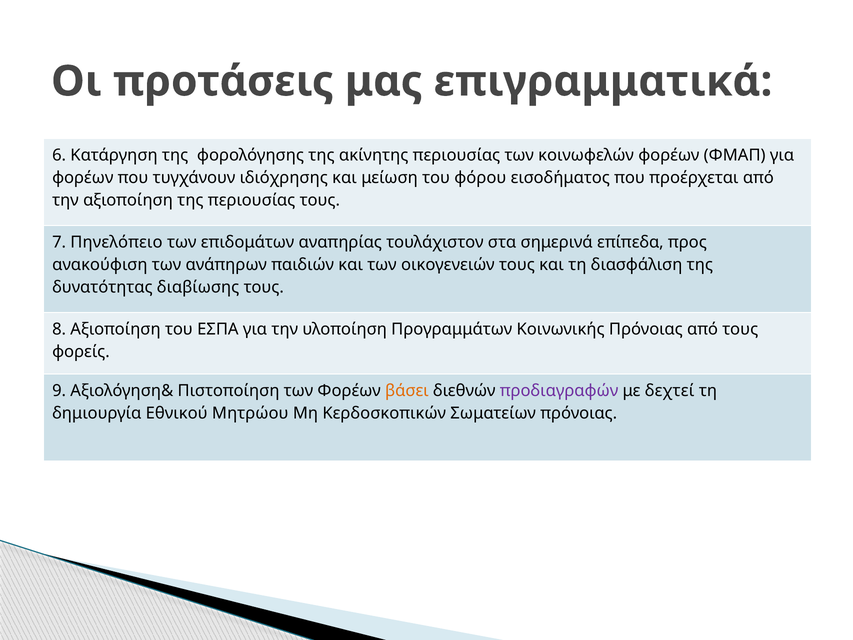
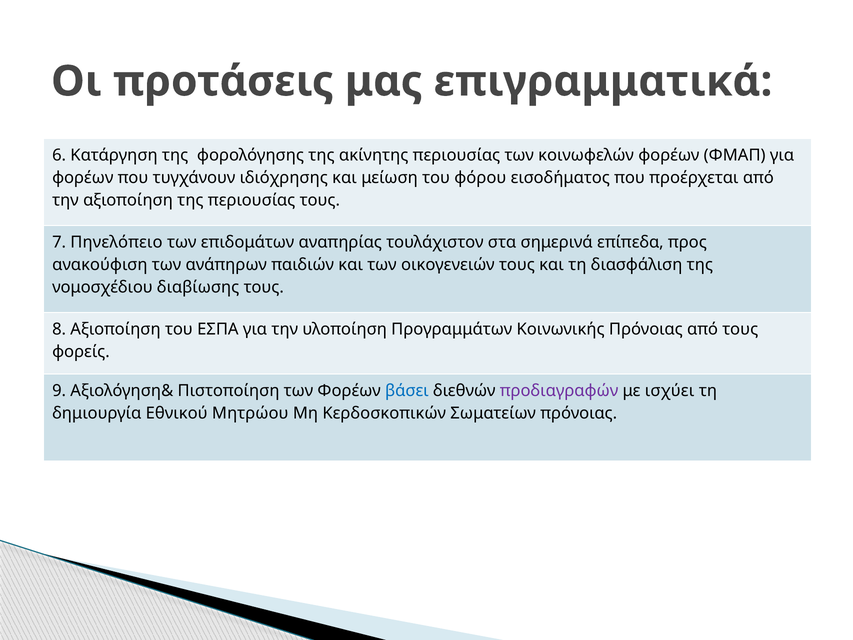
δυνατότητας: δυνατότητας -> νομοσχέδιου (102, 287)
βάσει colour: orange -> blue (407, 390)
δεχτεί: δεχτεί -> ισχύει (670, 390)
